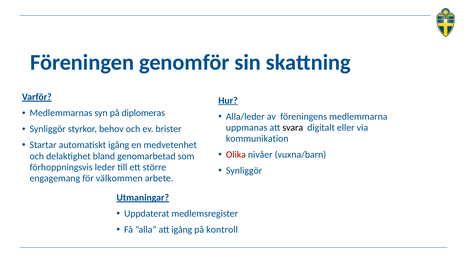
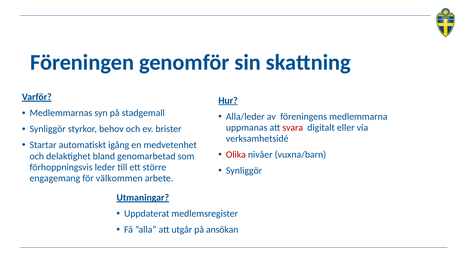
diplomeras: diplomeras -> stadgemall (143, 113)
svara colour: black -> red (293, 127)
kommunikation: kommunikation -> verksamhetsidé (257, 139)
att igång: igång -> utgår (182, 229)
kontroll: kontroll -> ansökan (222, 229)
